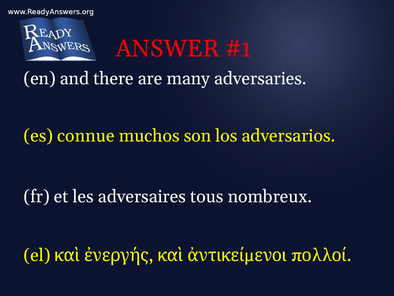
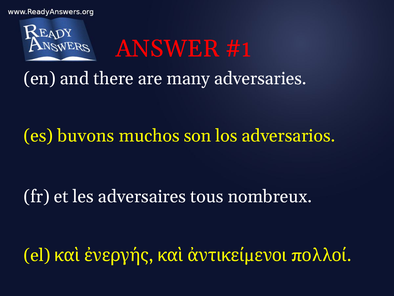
connue: connue -> buvons (86, 136)
